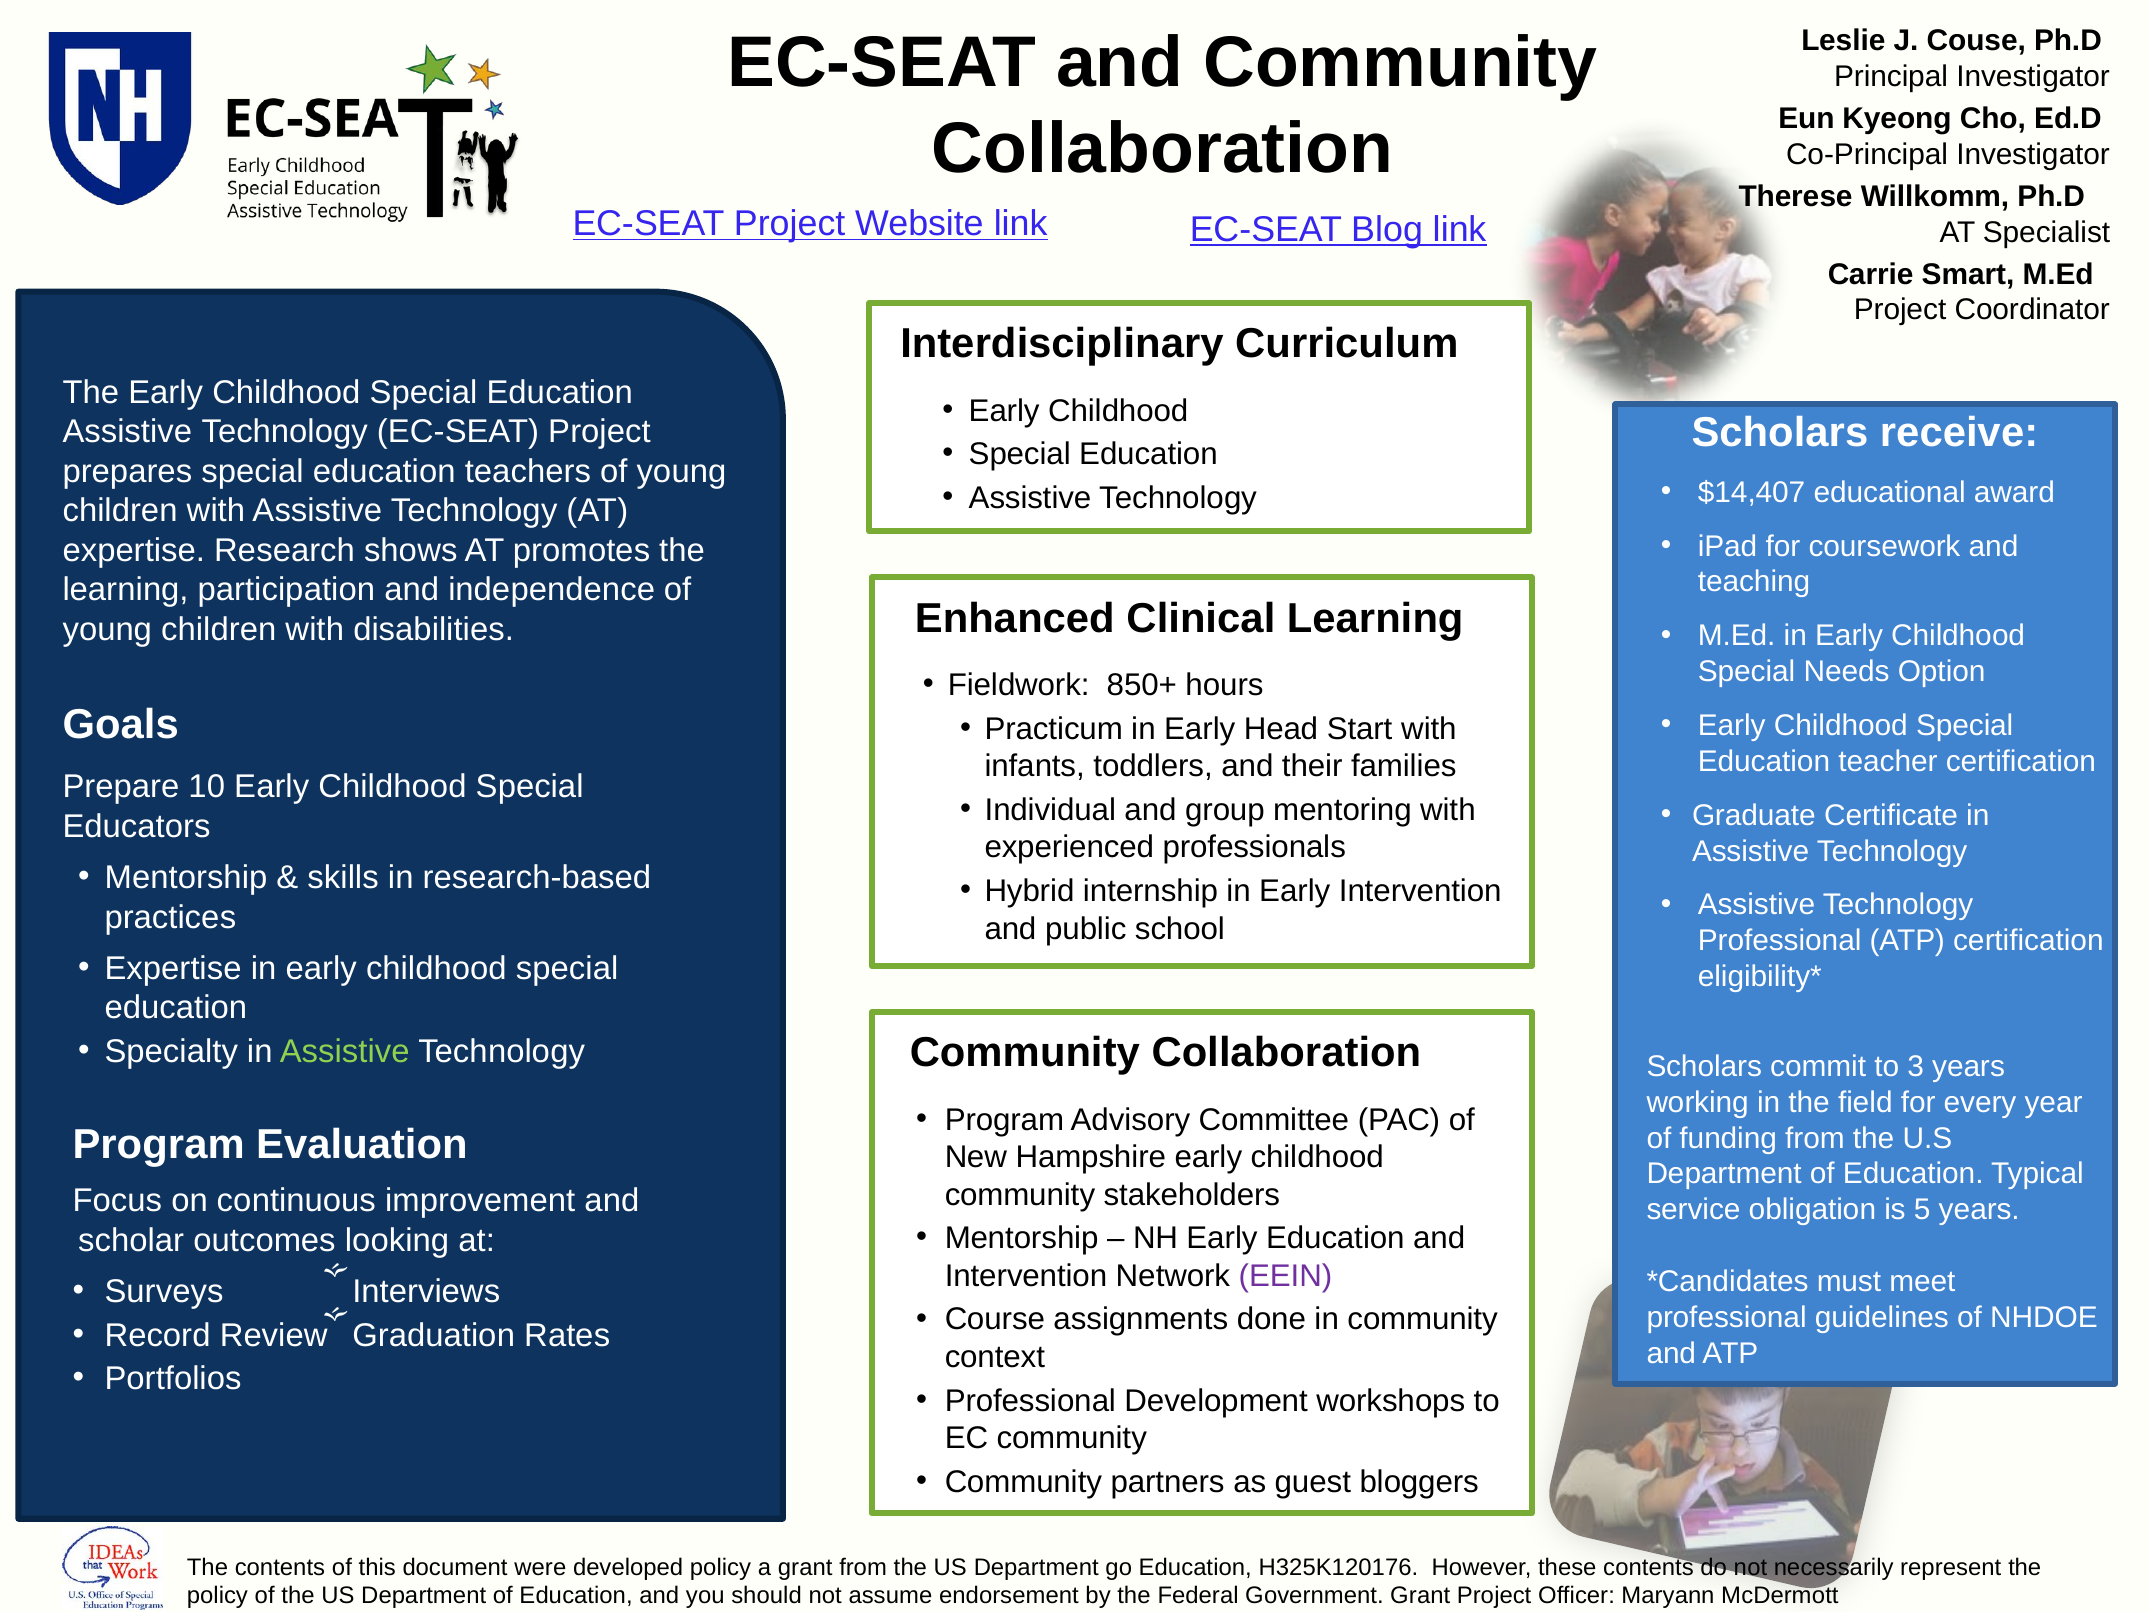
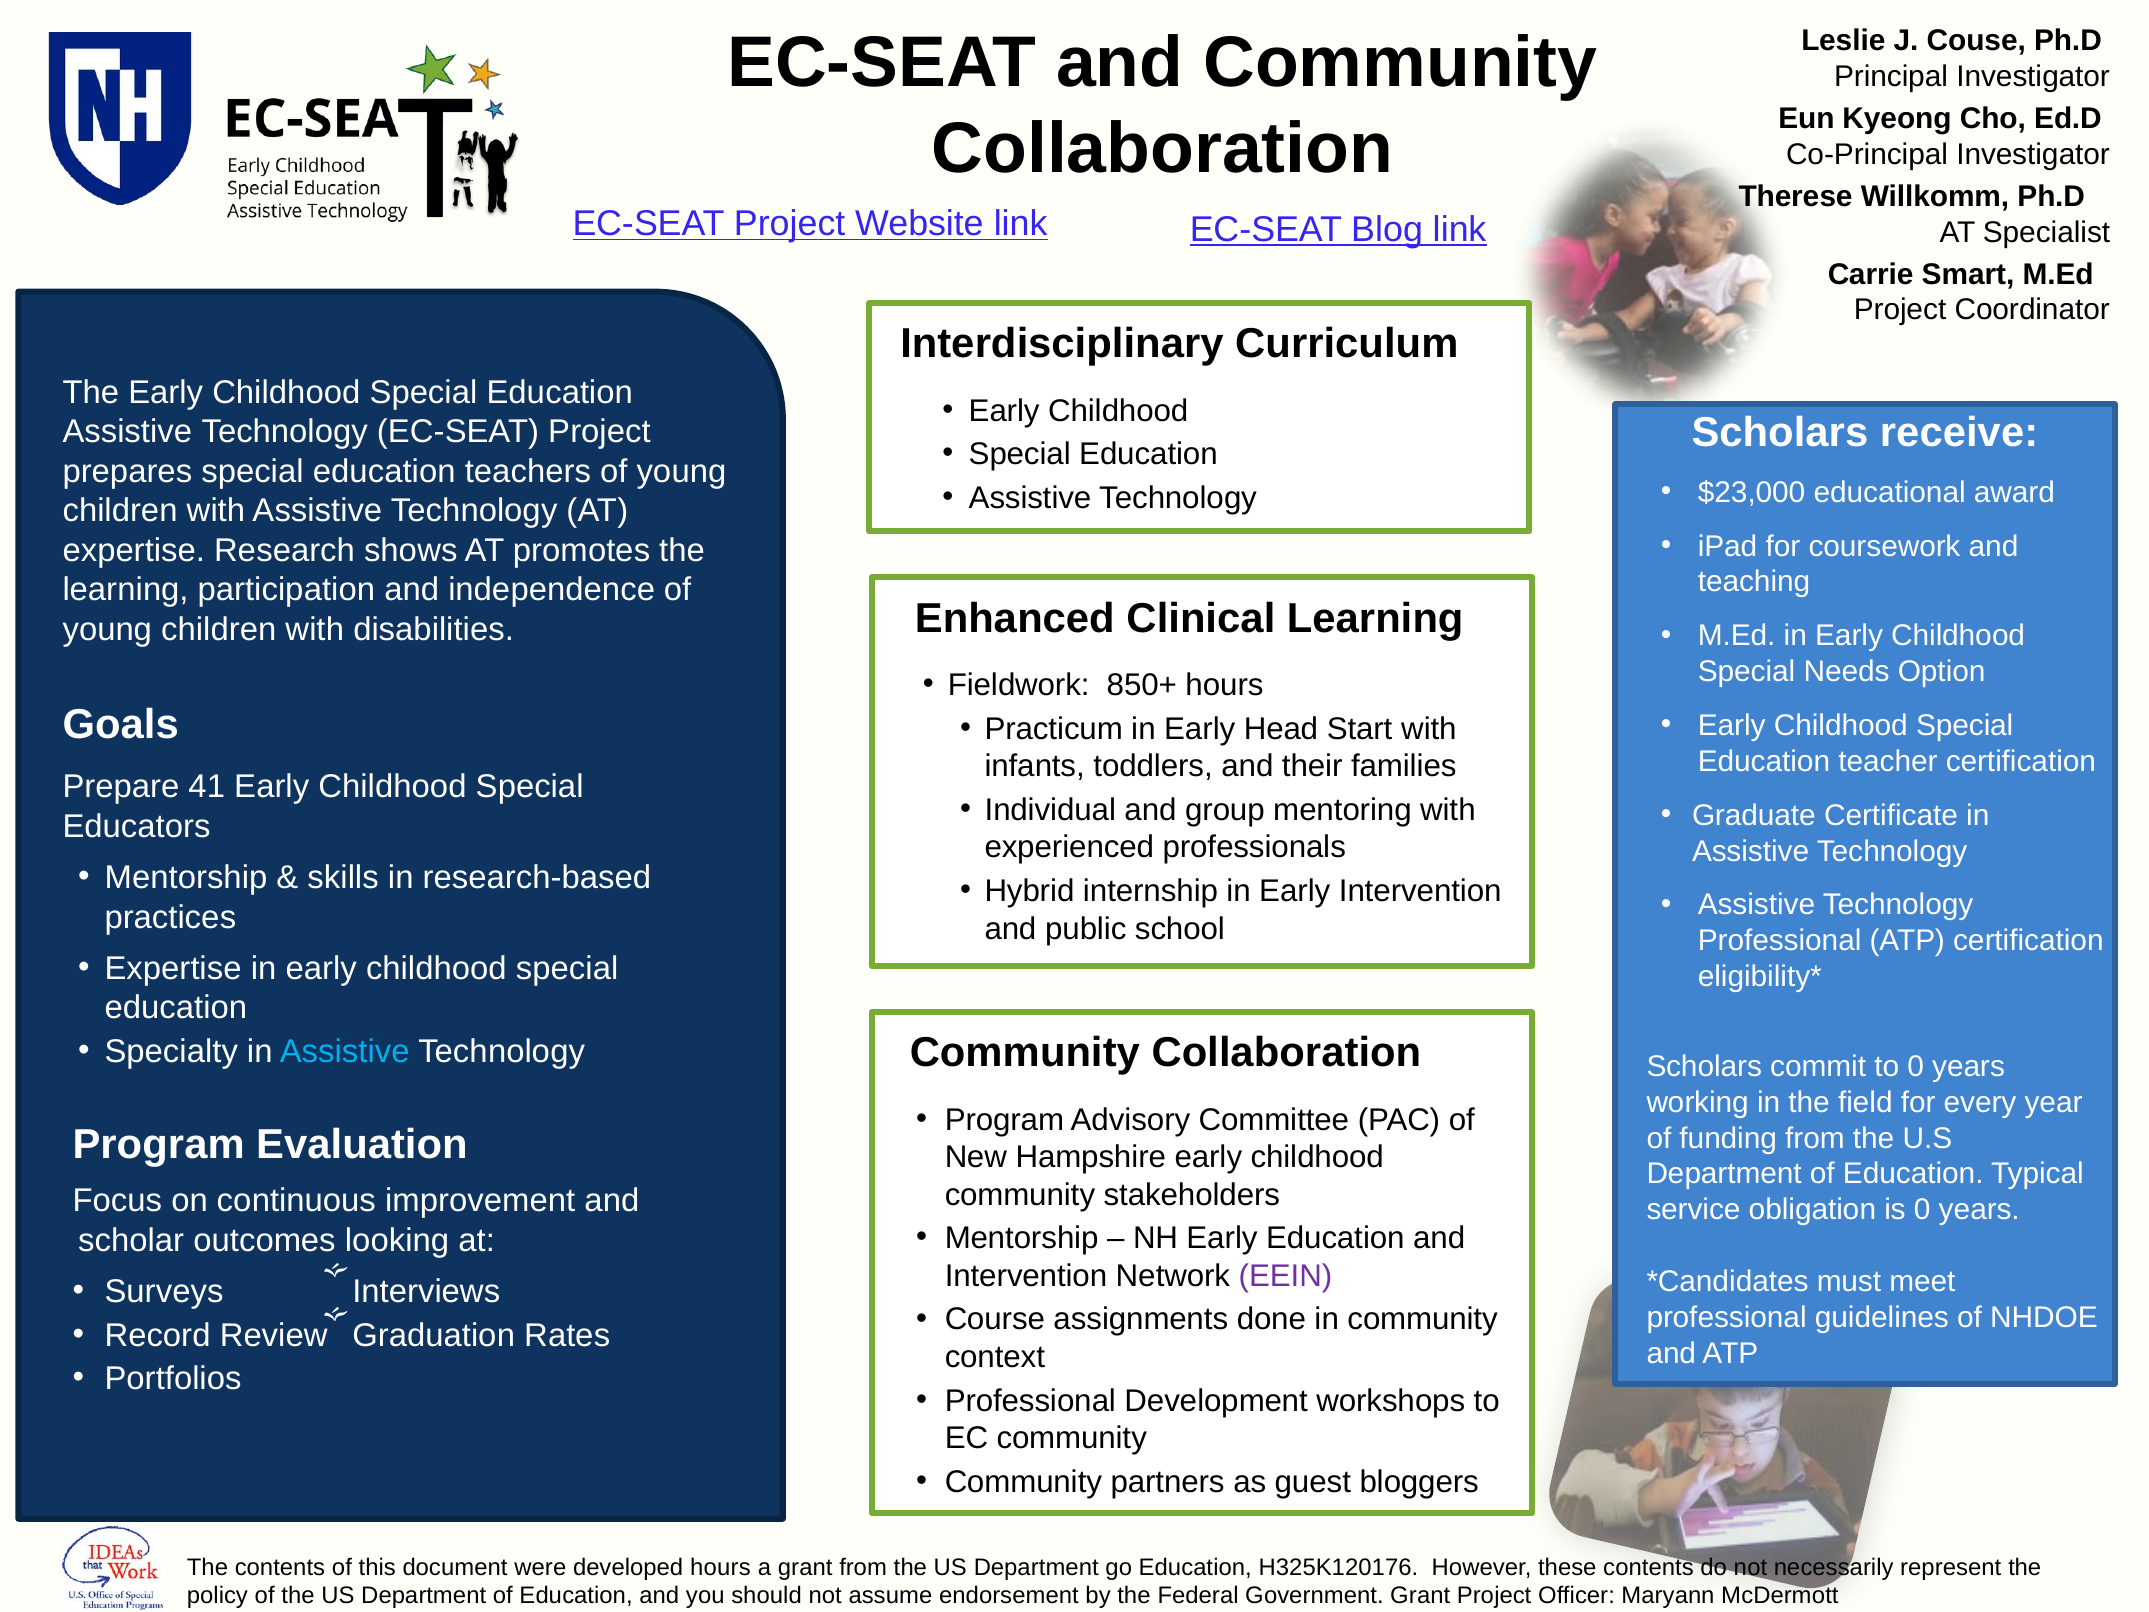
$14,407: $14,407 -> $23,000 (1752, 492)
10: 10 -> 41 (207, 787)
Assistive colour: light green -> light blue (345, 1051)
to 3: 3 -> 0 (1916, 1066)
is 5: 5 -> 0 (1922, 1210)
developed policy: policy -> hours (720, 1567)
